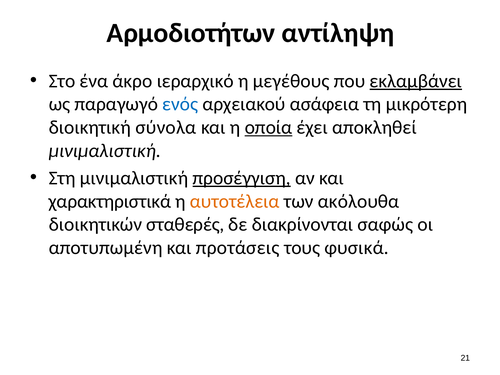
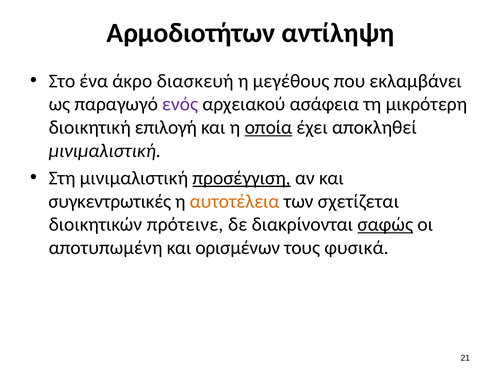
ιεραρχικό: ιεραρχικό -> διασκευή (195, 81)
εκλαμβάνει underline: present -> none (416, 81)
ενός colour: blue -> purple (180, 104)
σύνολα: σύνολα -> επιλογή (166, 127)
χαρακτηριστικά: χαρακτηριστικά -> συγκεντρωτικές (110, 201)
ακόλουθα: ακόλουθα -> σχετίζεται (359, 201)
σταθερές: σταθερές -> πρότεινε (185, 225)
σαφώς underline: none -> present (385, 225)
προτάσεις: προτάσεις -> ορισμένων (238, 248)
